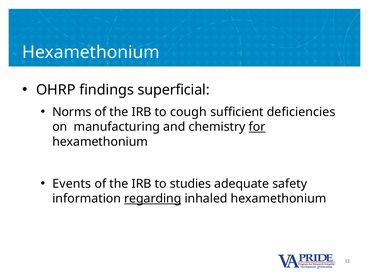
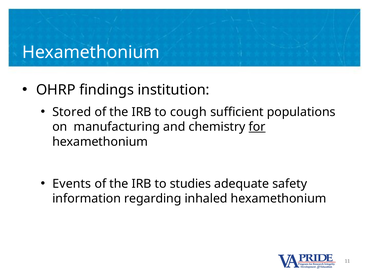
superficial: superficial -> institution (174, 90)
Norms: Norms -> Stored (72, 112)
deficiencies: deficiencies -> populations (301, 112)
regarding underline: present -> none (153, 198)
